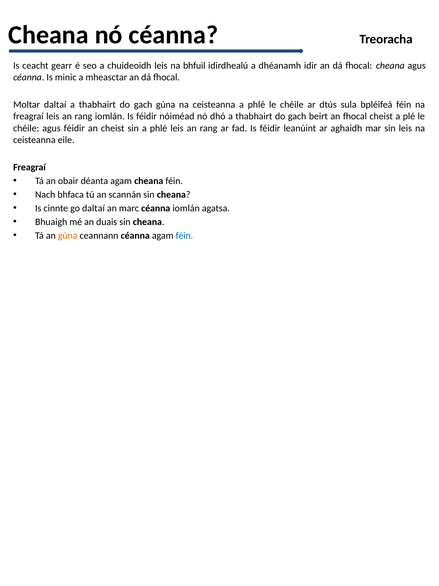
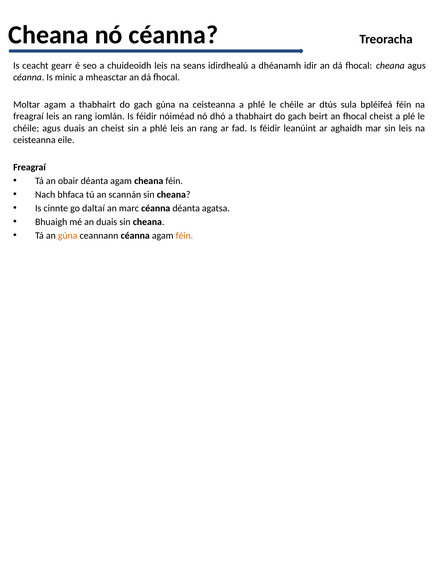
bhfuil: bhfuil -> seans (194, 66)
Moltar daltaí: daltaí -> agam (55, 105)
agus féidir: féidir -> duais (74, 128)
céanna iomlán: iomlán -> déanta (186, 208)
féin colour: blue -> orange (184, 235)
